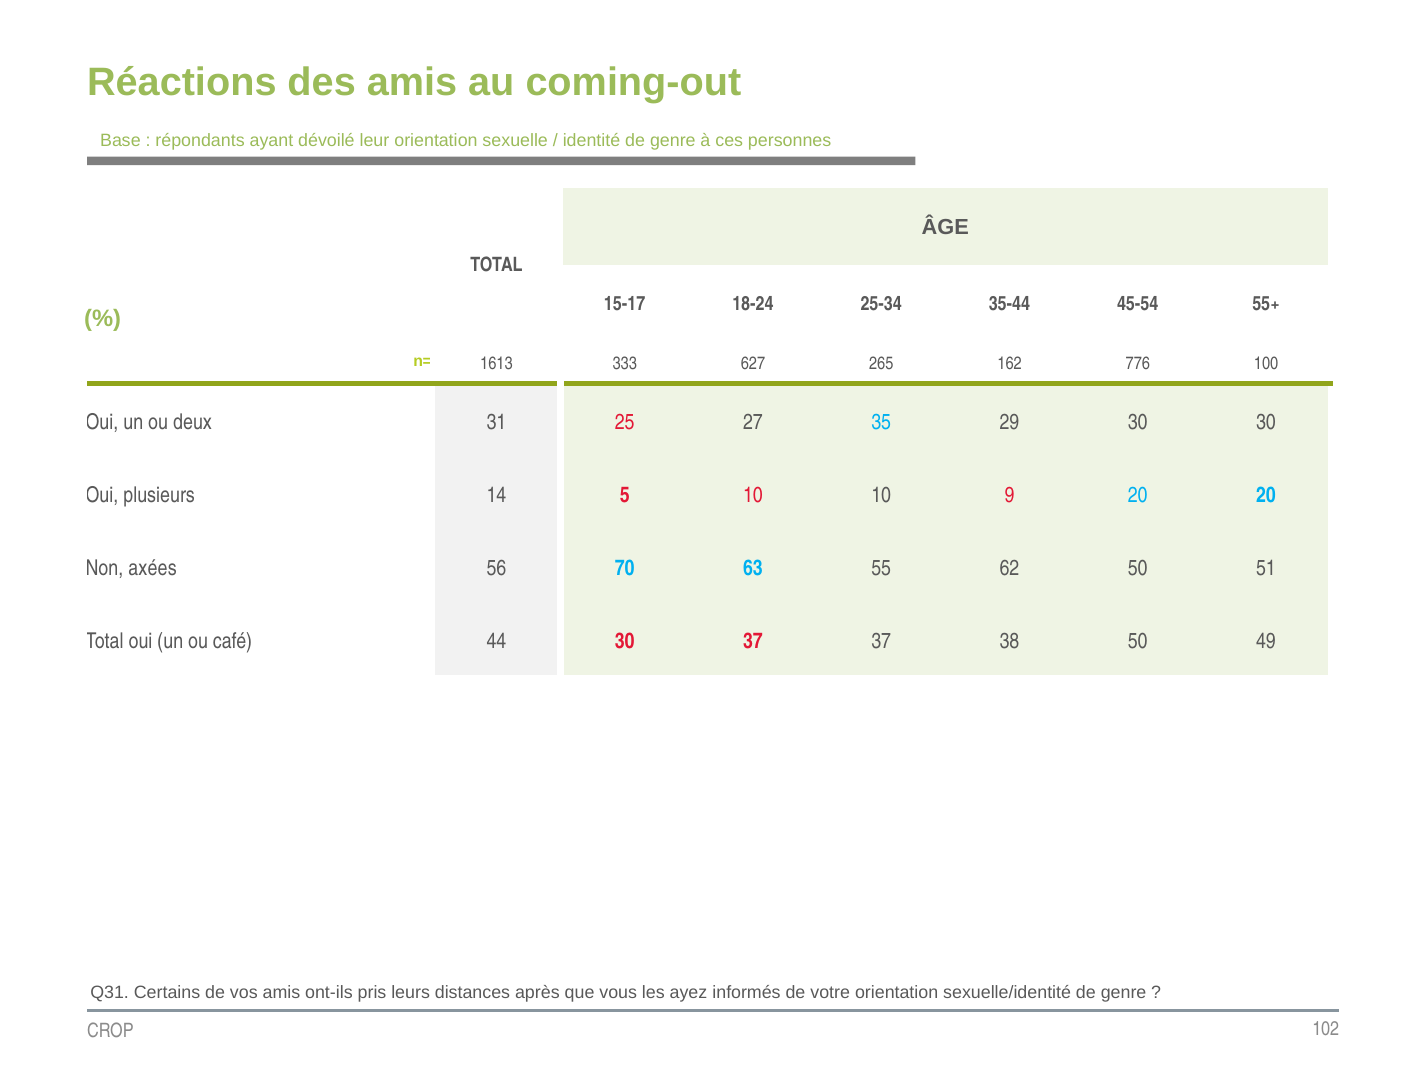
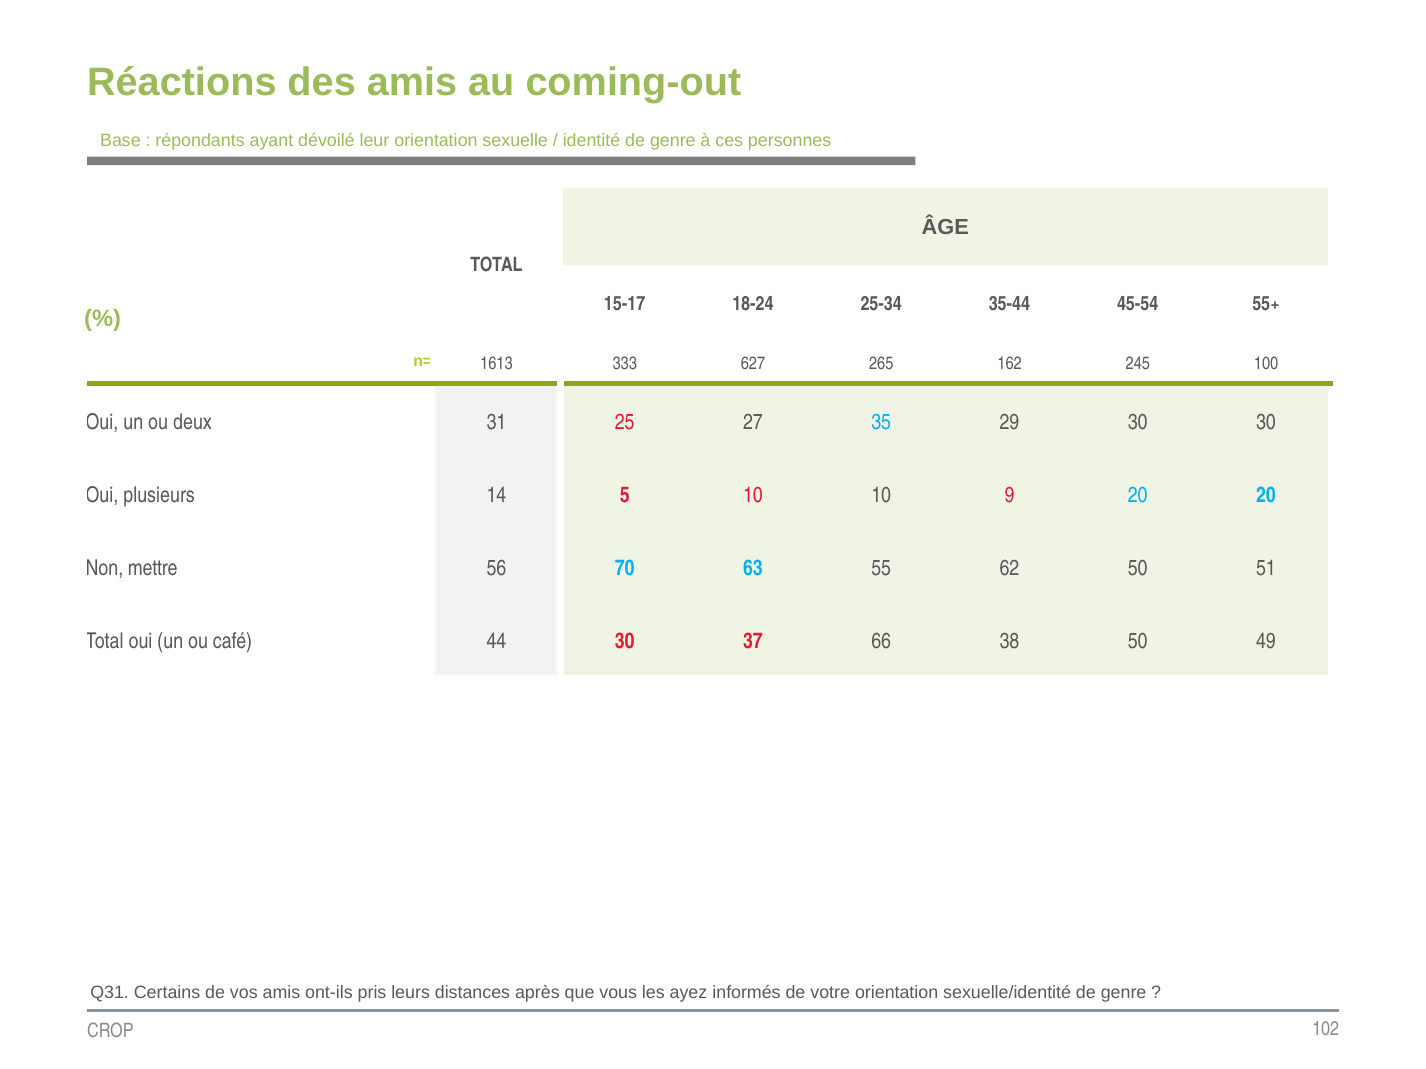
776: 776 -> 245 (1138, 363)
axées: axées -> mettre (153, 568)
37 37: 37 -> 66 (881, 641)
